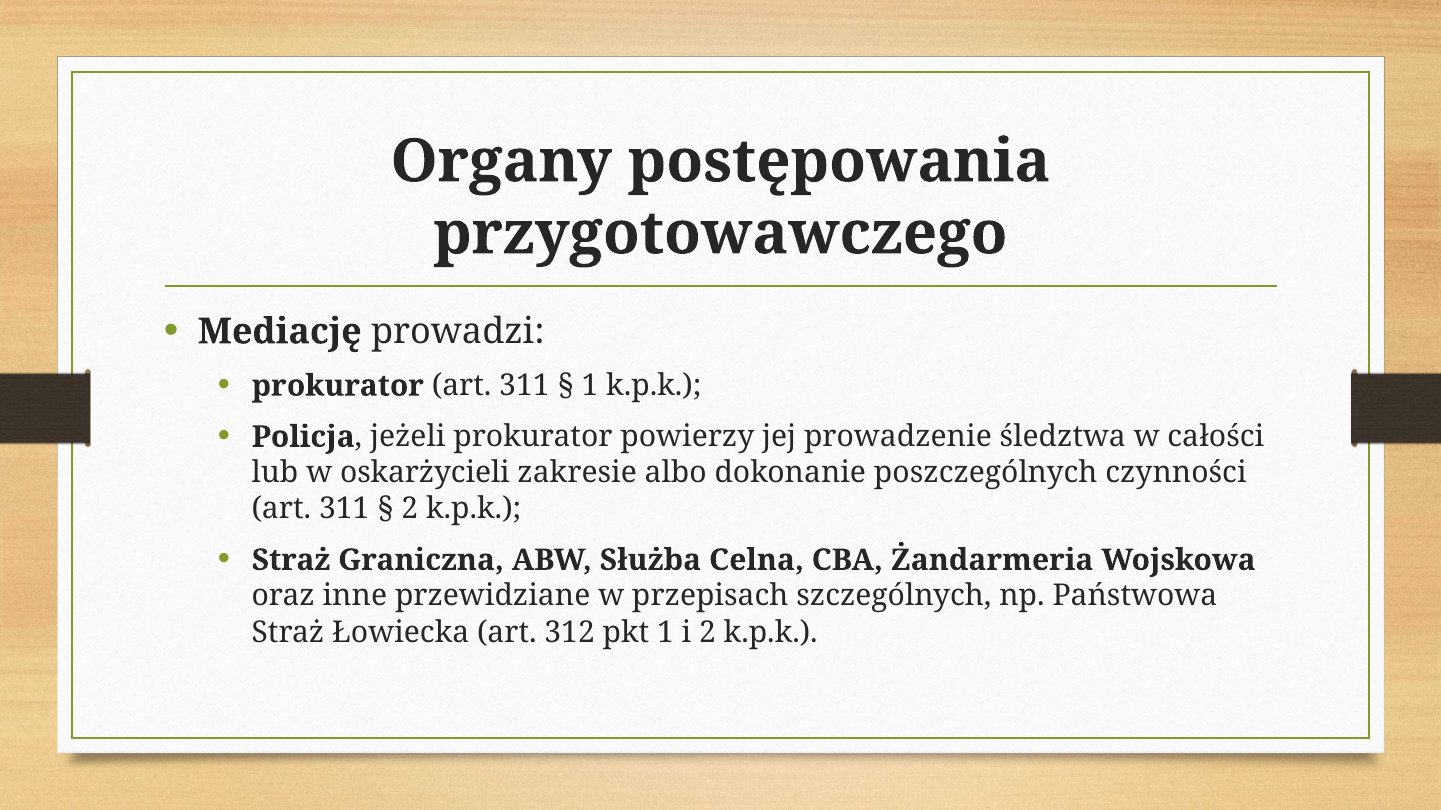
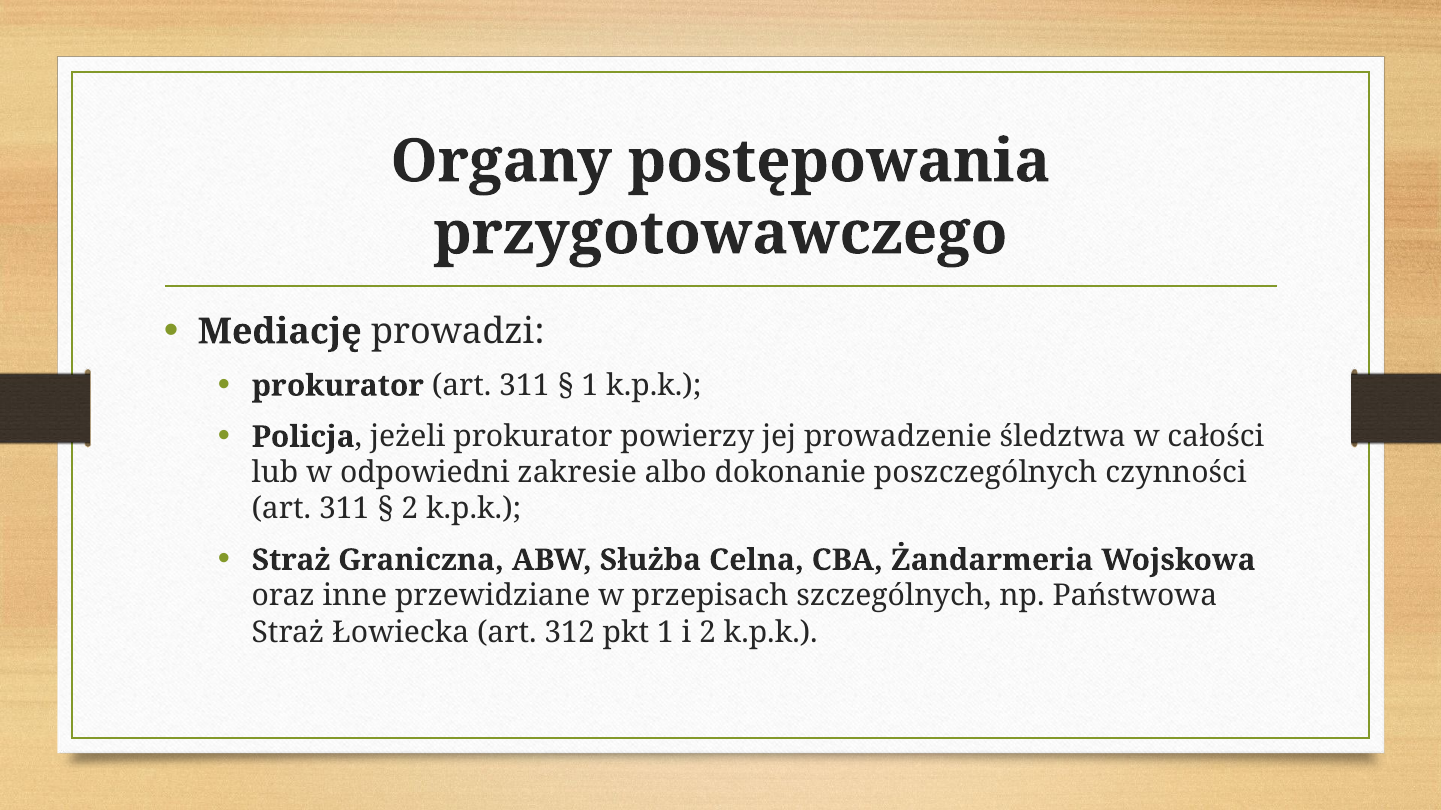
oskarżycieli: oskarżycieli -> odpowiedni (425, 473)
